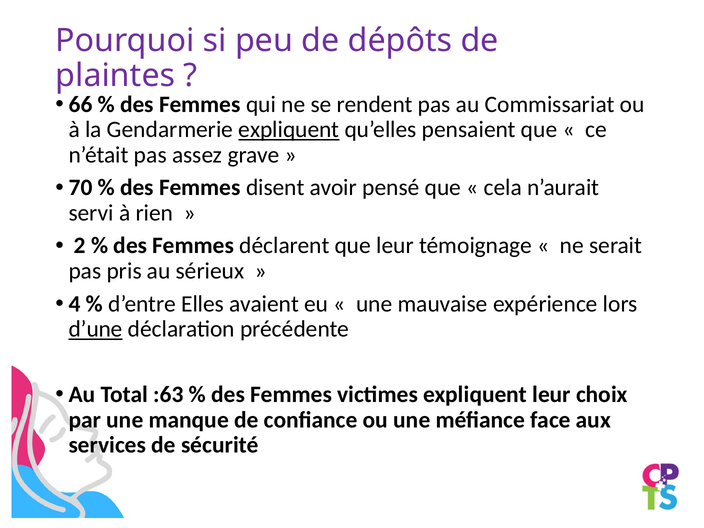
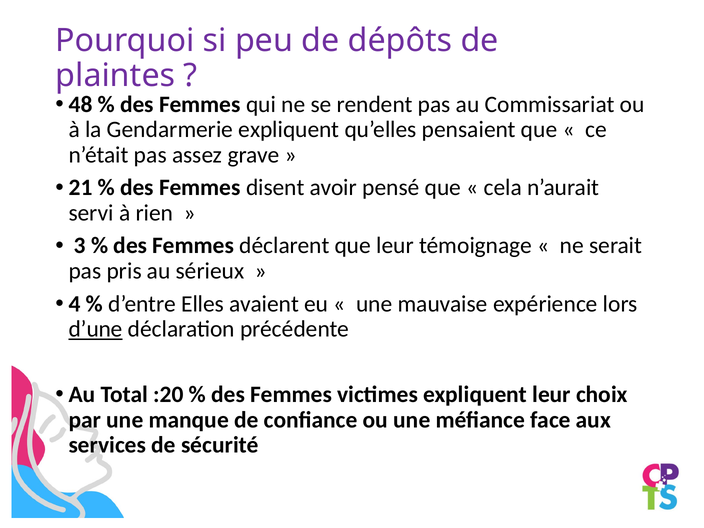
66: 66 -> 48 (81, 104)
expliquent underline: present -> none (289, 130)
70: 70 -> 21 (81, 188)
2: 2 -> 3 (80, 246)
:63: :63 -> :20 (169, 394)
